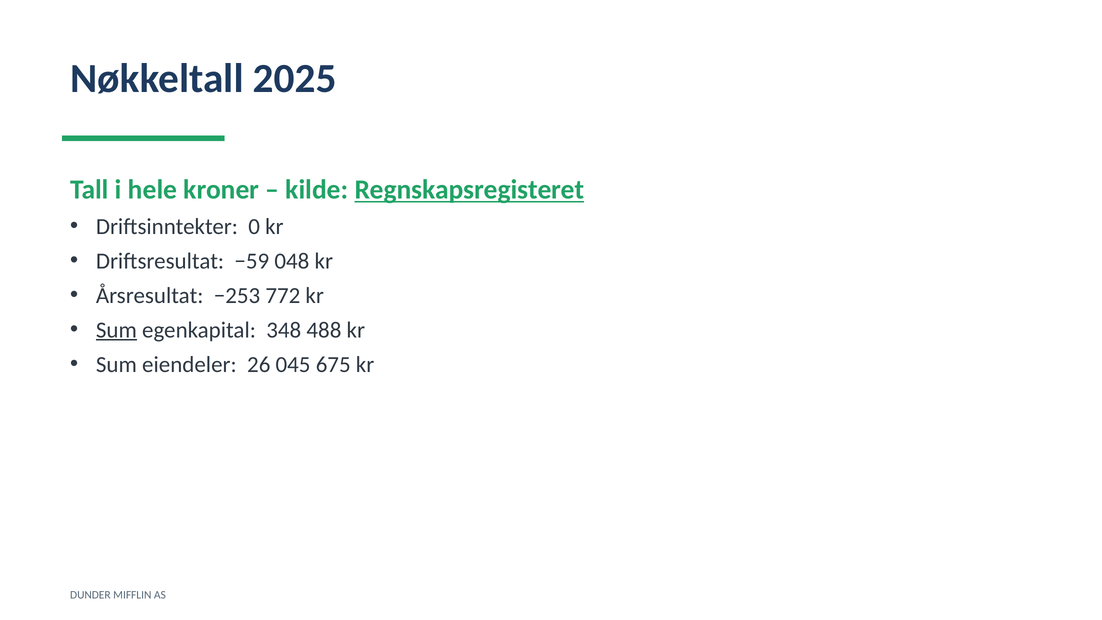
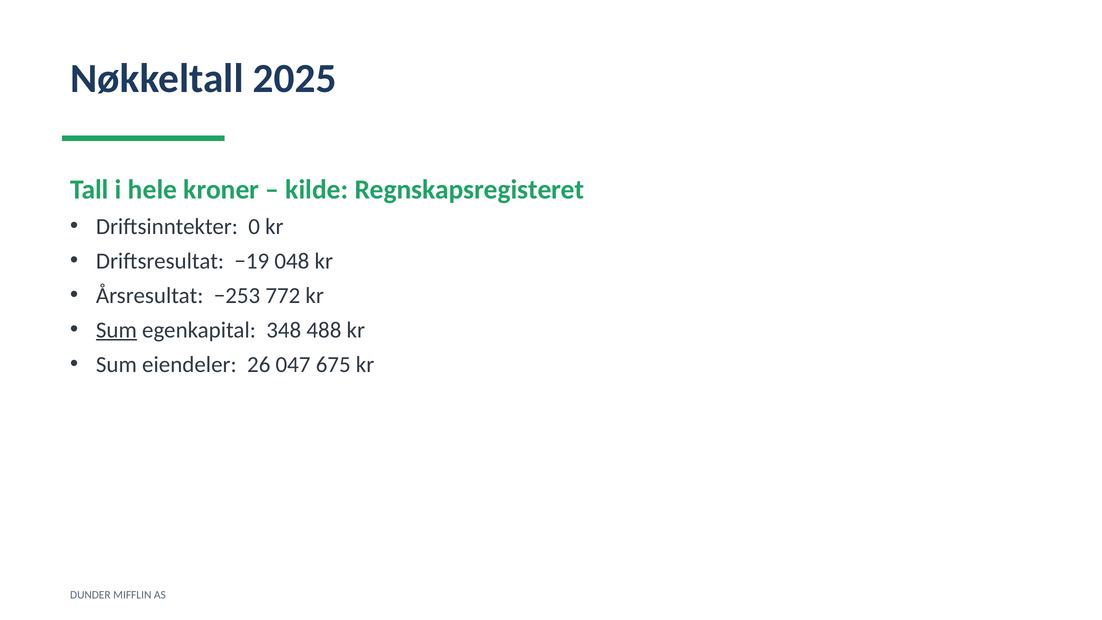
Regnskapsregisteret underline: present -> none (469, 190)
−59: −59 -> −19 (252, 261)
045: 045 -> 047 (293, 364)
